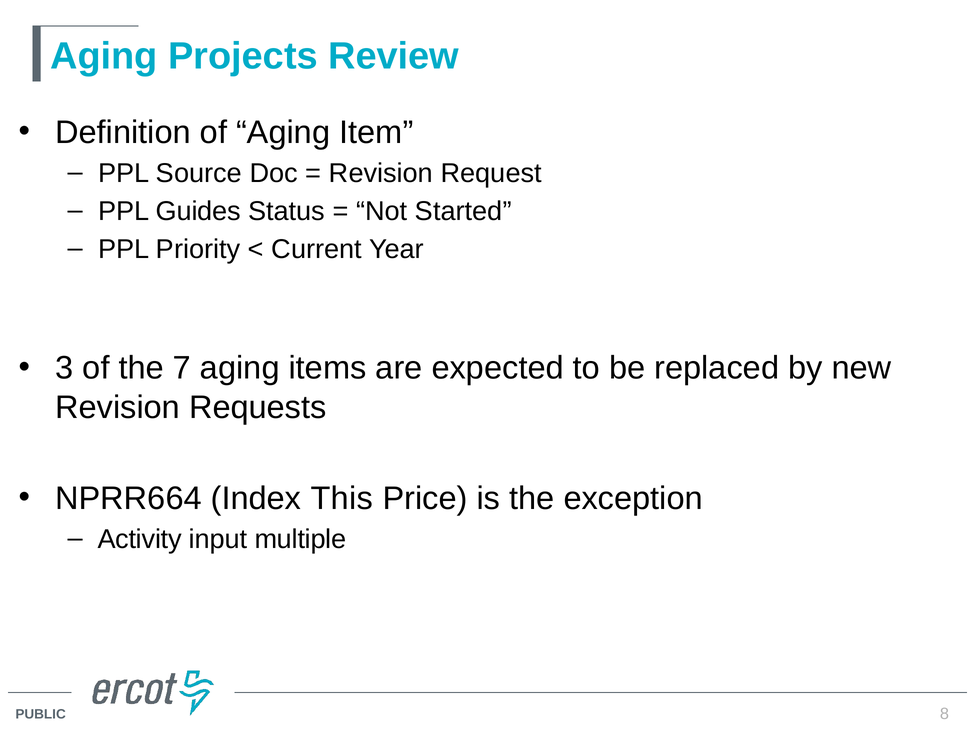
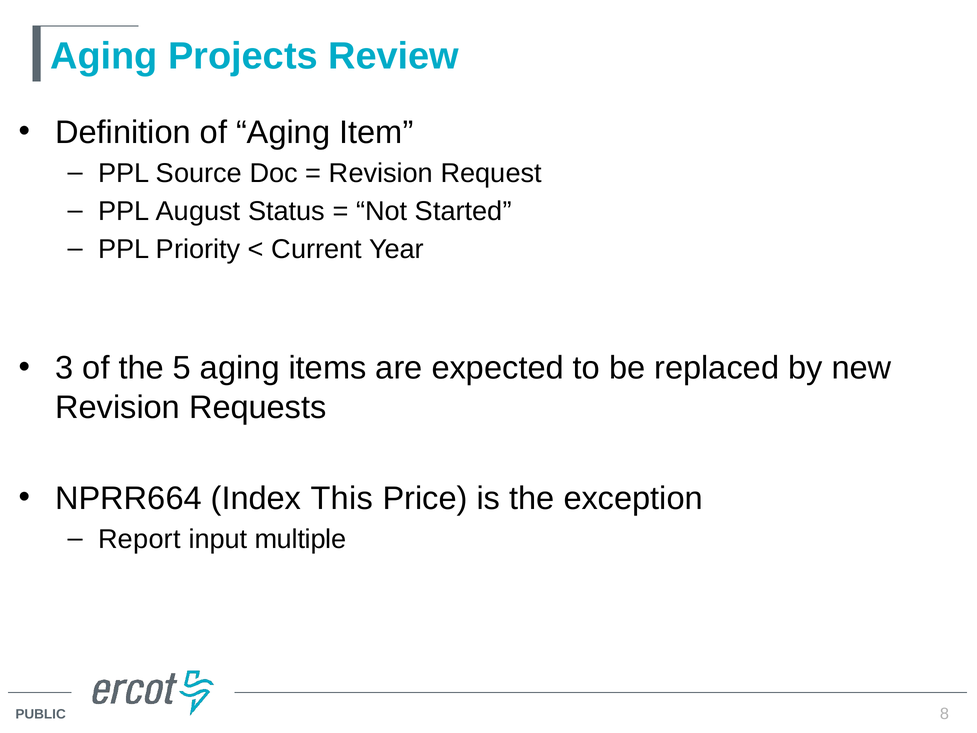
Guides: Guides -> August (198, 211)
7: 7 -> 5 (182, 368)
Activity: Activity -> Report (139, 539)
